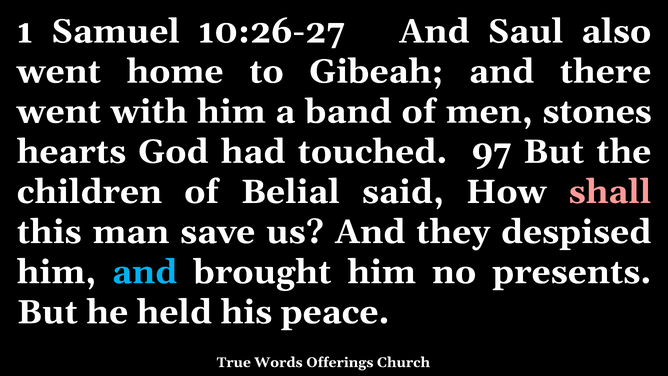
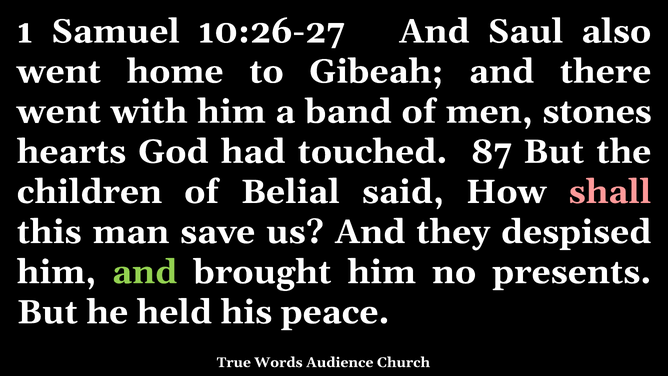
97: 97 -> 87 (491, 152)
and colour: light blue -> light green (145, 272)
Offerings: Offerings -> Audience (340, 362)
